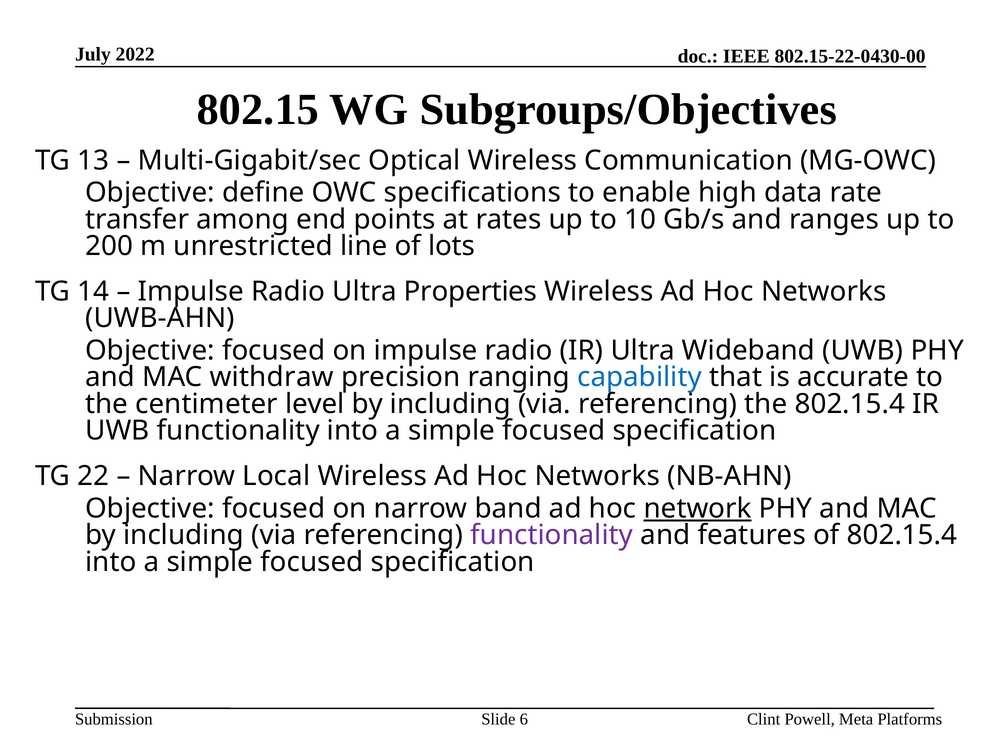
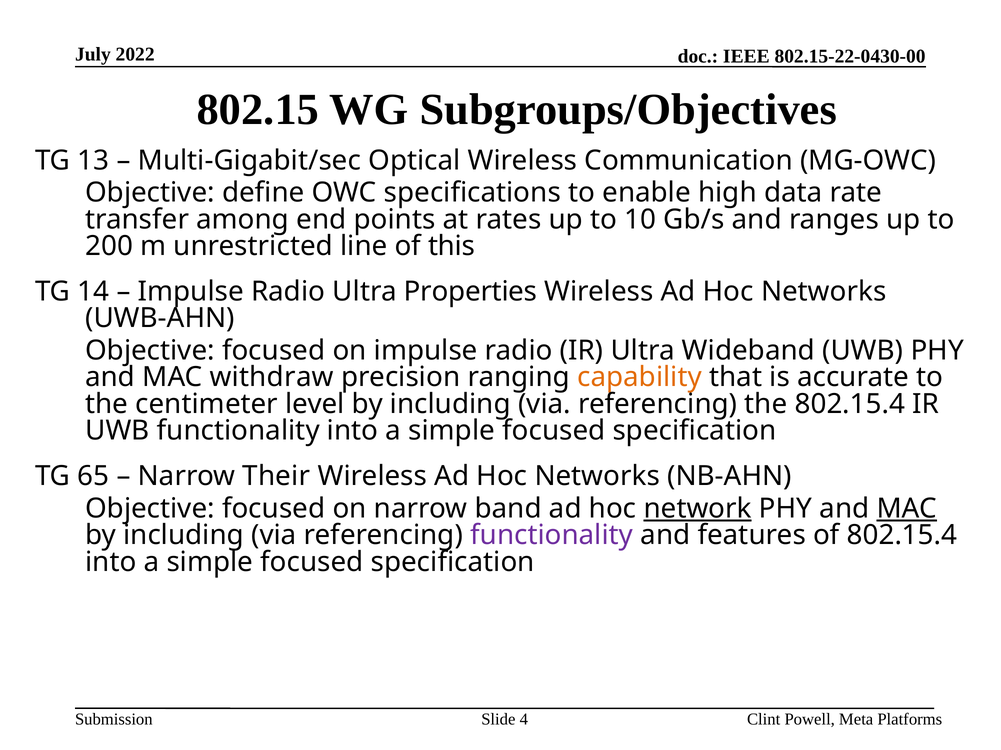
lots: lots -> this (452, 246)
capability colour: blue -> orange (640, 378)
22: 22 -> 65 (93, 477)
Local: Local -> Their (276, 477)
MAC underline: none -> present (907, 509)
6: 6 -> 4 (524, 720)
